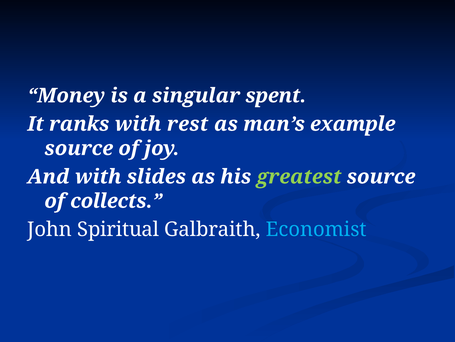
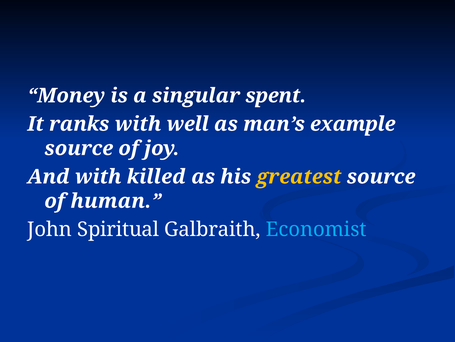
rest: rest -> well (188, 124)
slides: slides -> killed (156, 176)
greatest colour: light green -> yellow (299, 176)
collects: collects -> human (116, 201)
